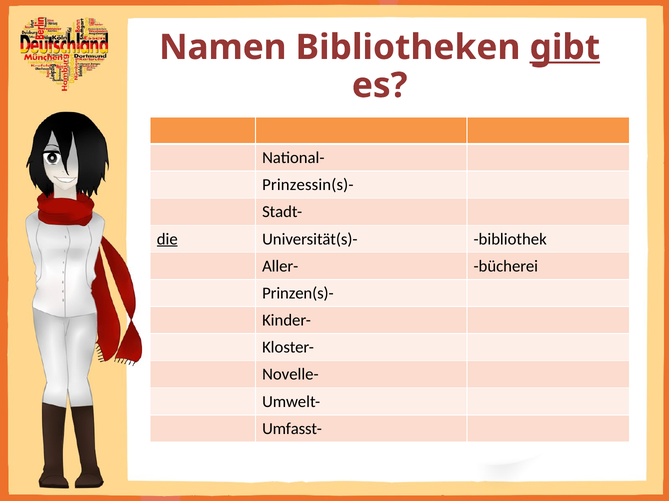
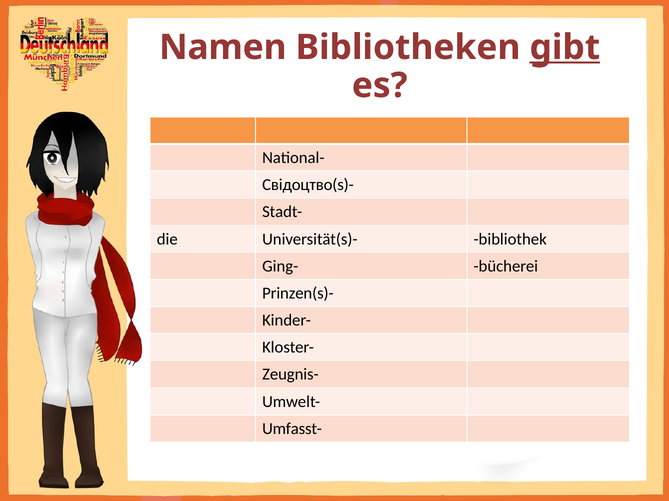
Prinzessin(s)-: Prinzessin(s)- -> Свідоцтво(s)- (308, 185)
die underline: present -> none (167, 239)
Aller-: Aller- -> Ging- (280, 266)
Novelle-: Novelle- -> Zeugnis- (290, 375)
